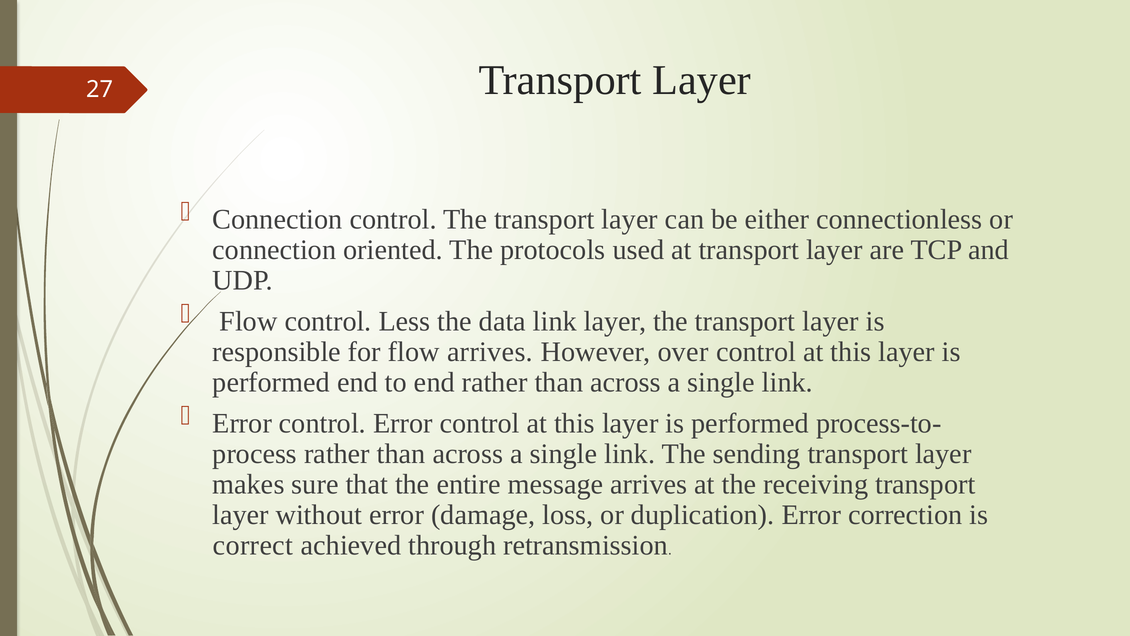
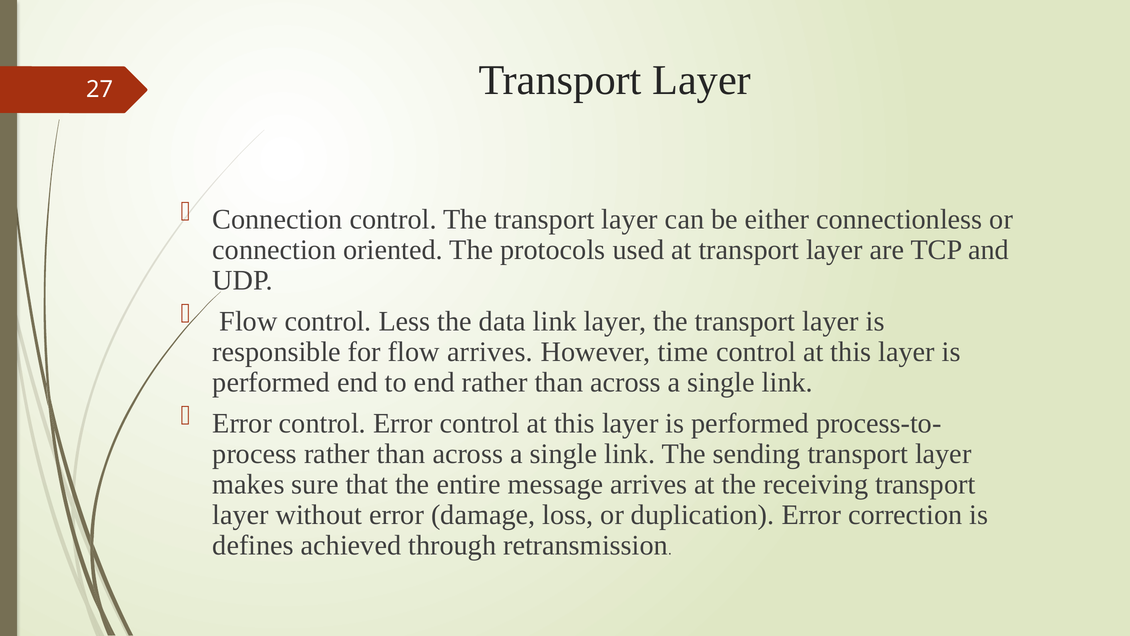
over: over -> time (683, 352)
correct: correct -> defines (253, 545)
